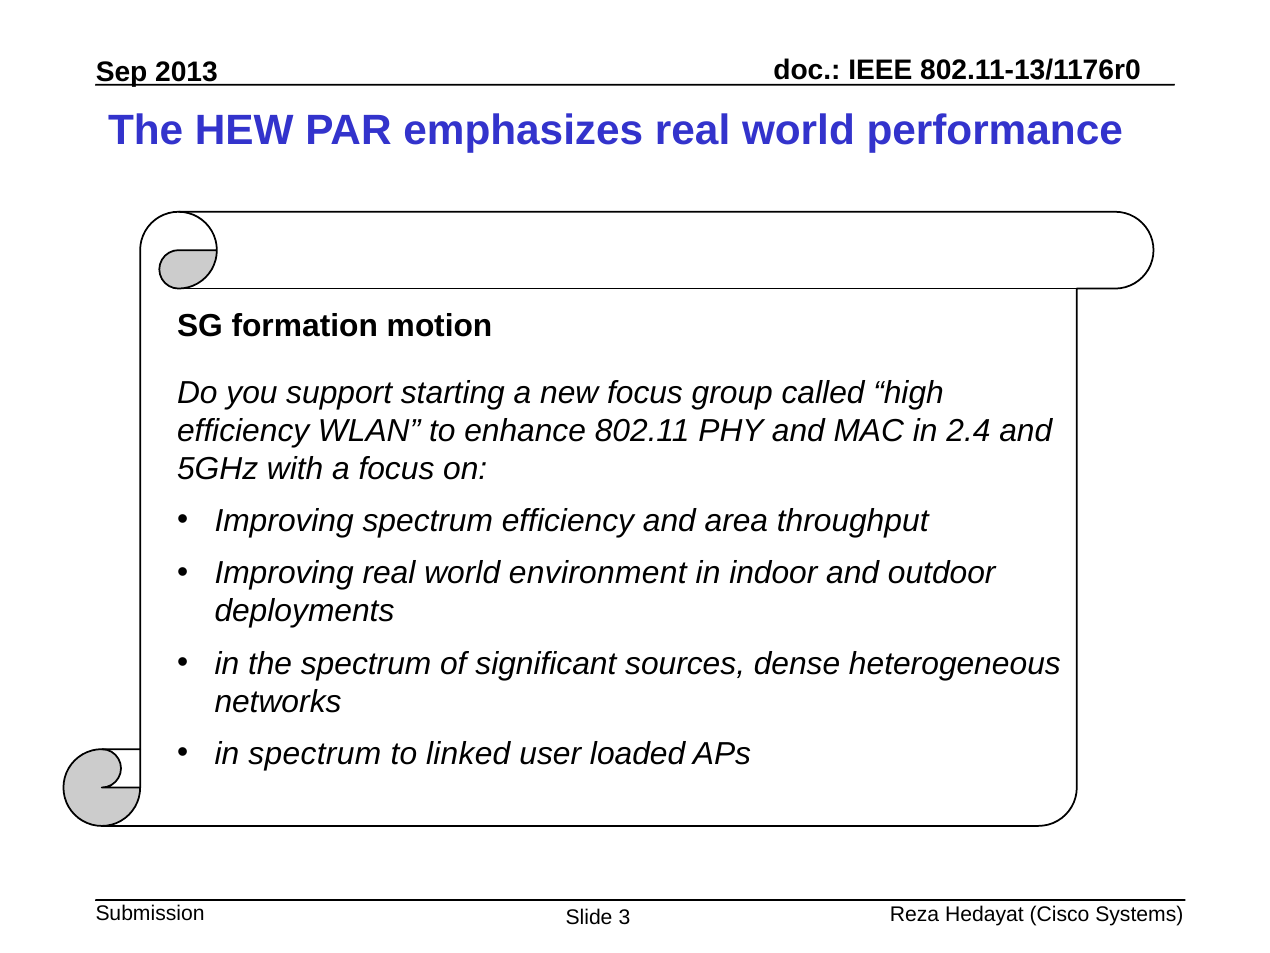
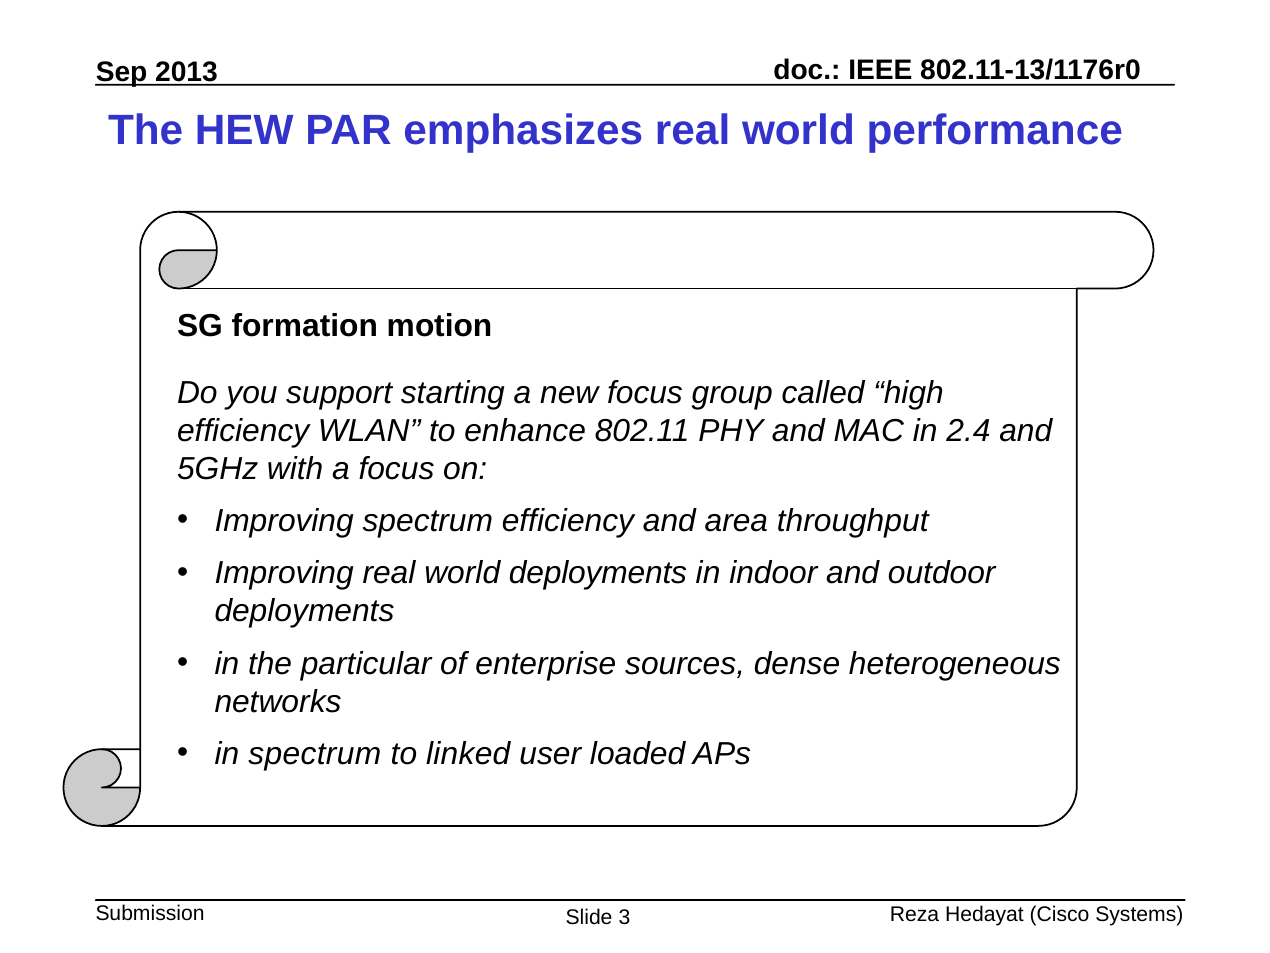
world environment: environment -> deployments (598, 573)
the spectrum: spectrum -> particular (366, 663)
significant: significant -> enterprise (546, 663)
